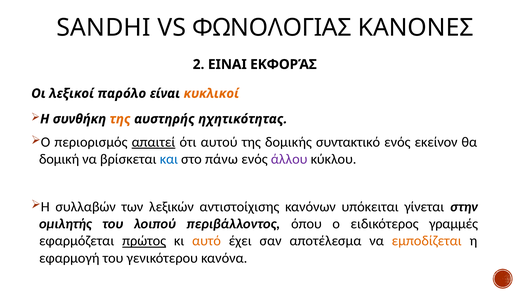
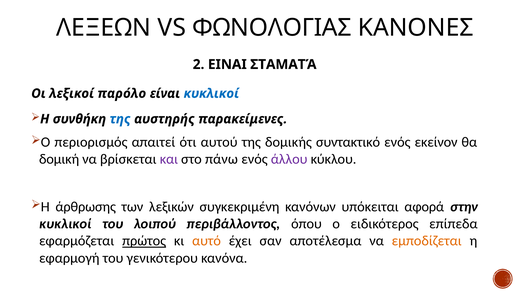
SANDHI: SANDHI -> ΛΕΞΕΩΝ (104, 28)
ΕΚΦΟΡΆΣ: ΕΚΦΟΡΆΣ -> ΣΤΑΜΑΤΆ (283, 65)
κυκλικοί colour: orange -> blue (211, 94)
της colour: orange -> blue (120, 119)
ηχητικότητας: ηχητικότητας -> παρακείμενες (243, 119)
απαιτεί underline: present -> none (153, 142)
και colour: blue -> purple (169, 159)
συλλαβών: συλλαβών -> άρθρωσης (86, 207)
αντιστοίχισης: αντιστοίχισης -> συγκεκριμένη (239, 207)
γίνεται: γίνεται -> αφορά (424, 207)
ομιλητής: ομιλητής -> κυκλικοί (65, 224)
γραμμές: γραμμές -> επίπεδα (453, 224)
